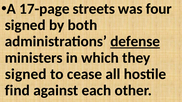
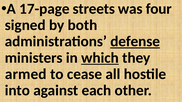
which underline: none -> present (100, 58)
signed: signed -> armed (26, 74)
find: find -> into (17, 91)
